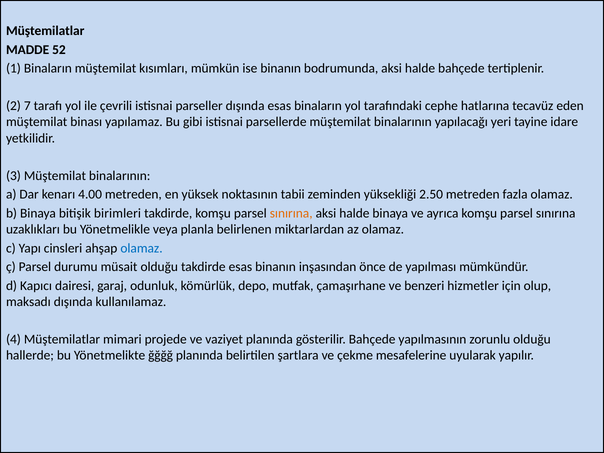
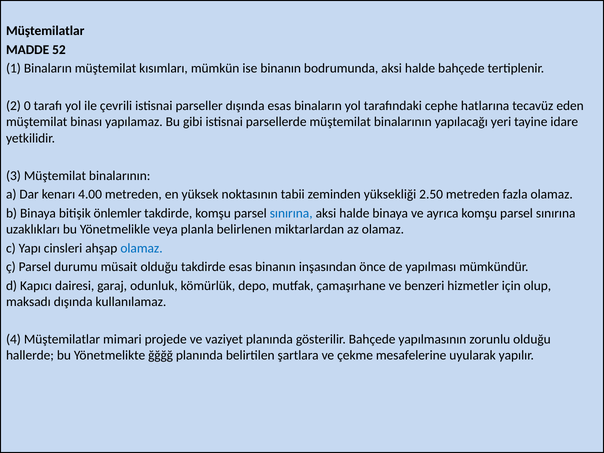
7: 7 -> 0 (27, 106)
birimleri: birimleri -> önlemler (118, 213)
sınırına colour: orange -> blue (291, 213)
